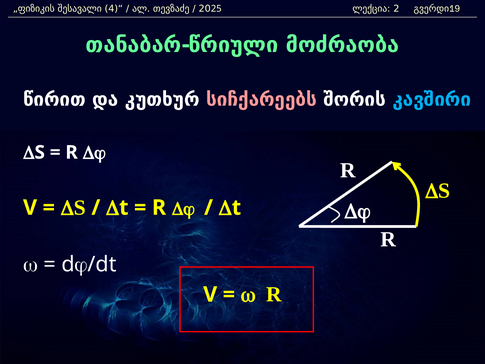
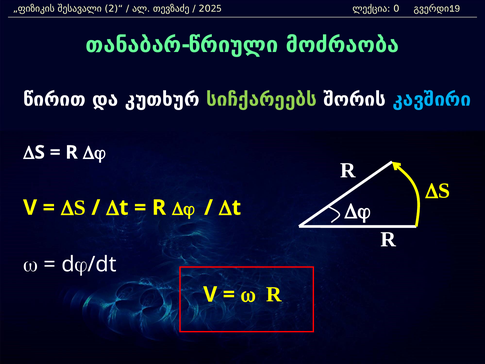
4)“: 4)“ -> 2)“ (114, 9)
2: 2 -> 0 (396, 9)
სიჩქარეებს colour: pink -> light green (261, 99)
